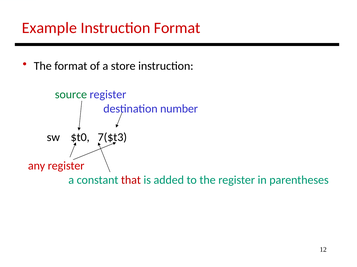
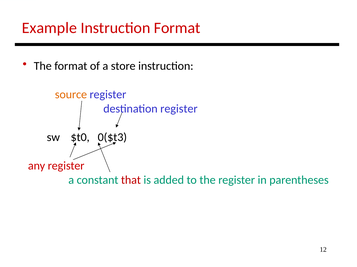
source colour: green -> orange (71, 95)
destination number: number -> register (179, 109)
7($t3: 7($t3 -> 0($t3 (112, 138)
